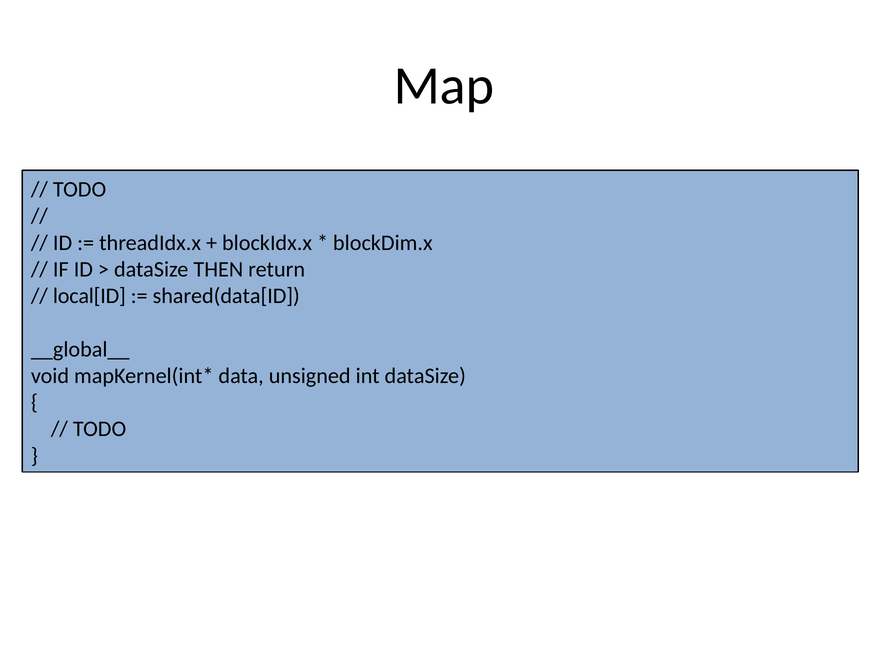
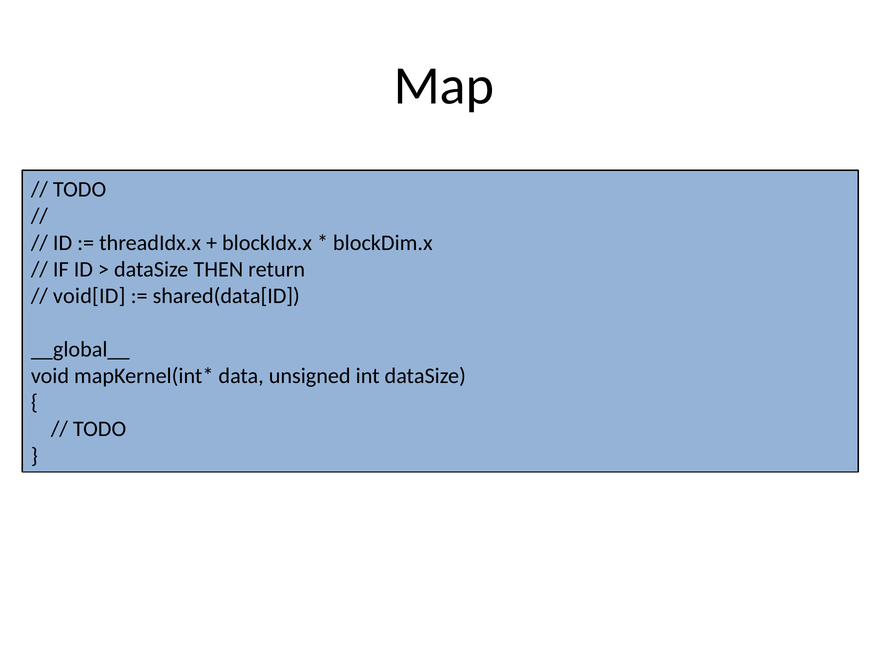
local[ID: local[ID -> void[ID (89, 296)
